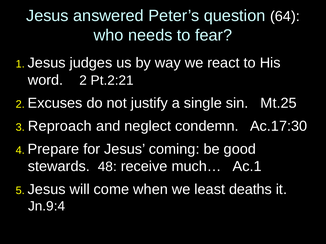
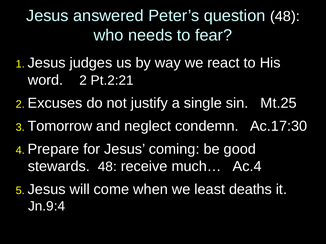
question 64: 64 -> 48 (285, 16)
Reproach: Reproach -> Tomorrow (60, 126)
Ac.1: Ac.1 -> Ac.4 (247, 167)
